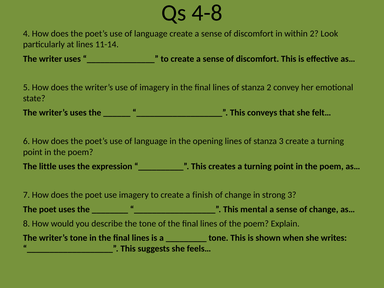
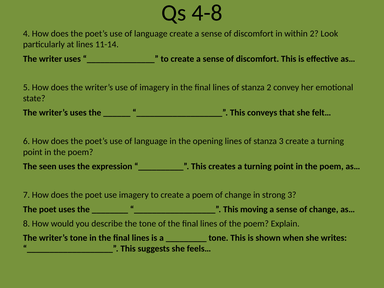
little: little -> seen (48, 166)
a finish: finish -> poem (203, 195)
mental: mental -> moving (254, 209)
